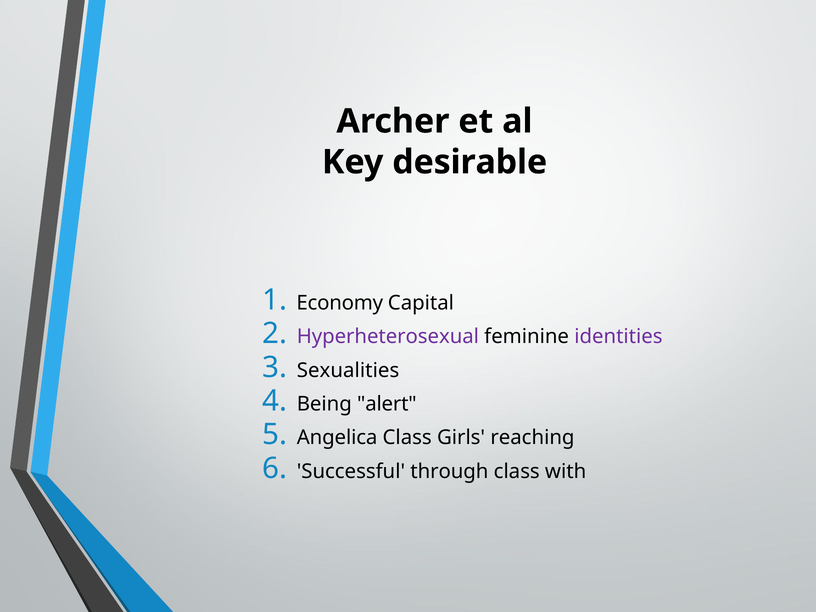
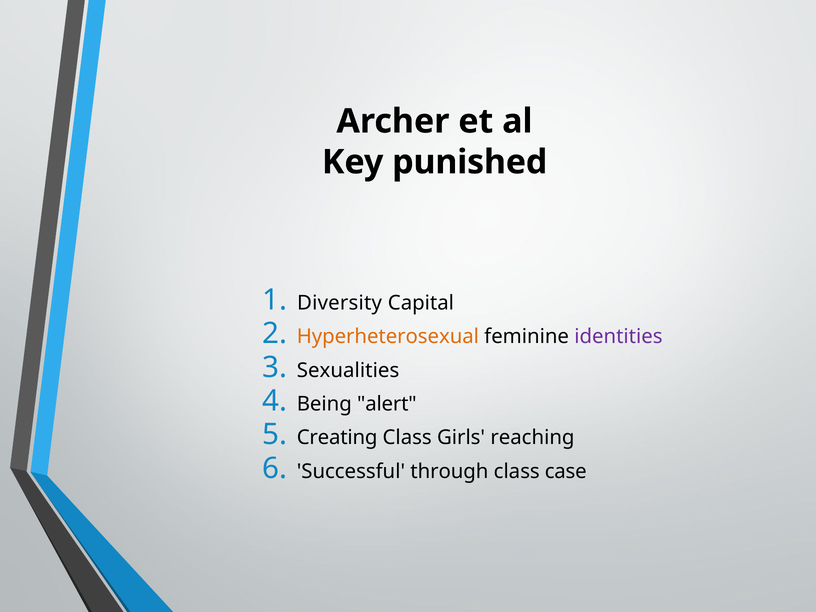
desirable: desirable -> punished (470, 162)
Economy: Economy -> Diversity (340, 303)
Hyperheterosexual colour: purple -> orange (388, 337)
Angelica: Angelica -> Creating (337, 438)
with: with -> case (566, 471)
